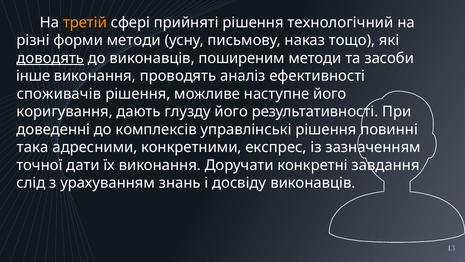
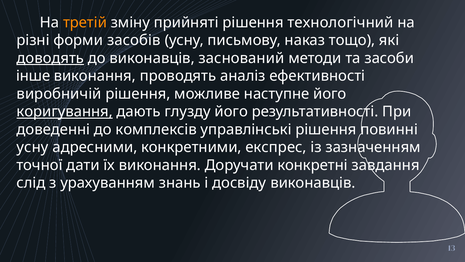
сфері: сфері -> зміну (130, 22)
форми методи: методи -> засобів (134, 40)
поширеним: поширеним -> заснований (241, 58)
споживачів: споживачів -> виробничій (59, 94)
коригування underline: none -> present (65, 111)
така: така -> усну (33, 147)
